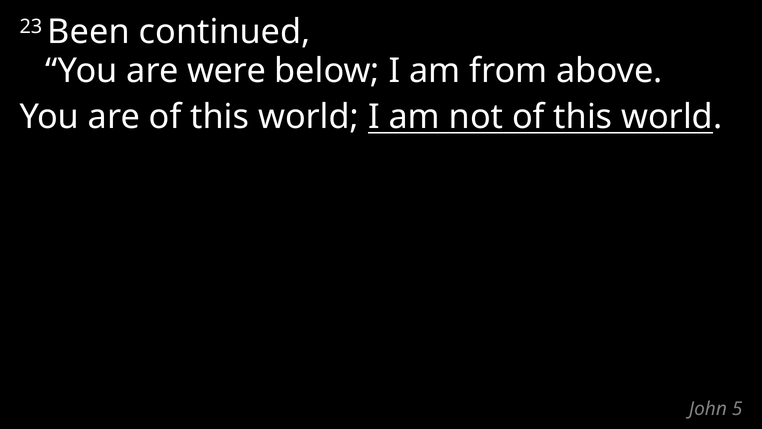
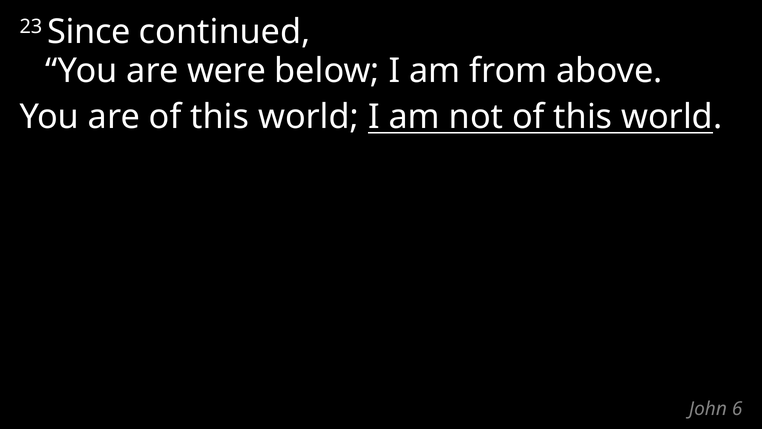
Been: Been -> Since (89, 32)
5: 5 -> 6 (737, 408)
